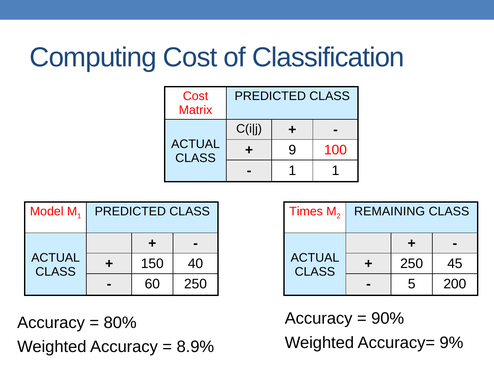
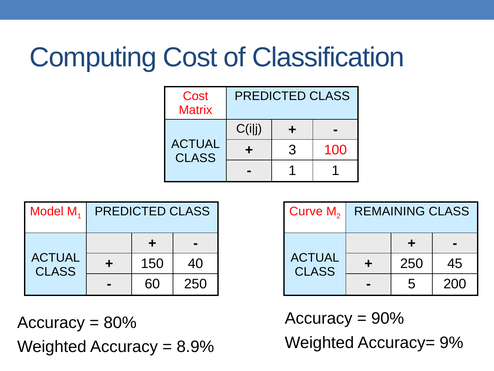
9: 9 -> 3 (292, 150)
Times: Times -> Curve (306, 211)
